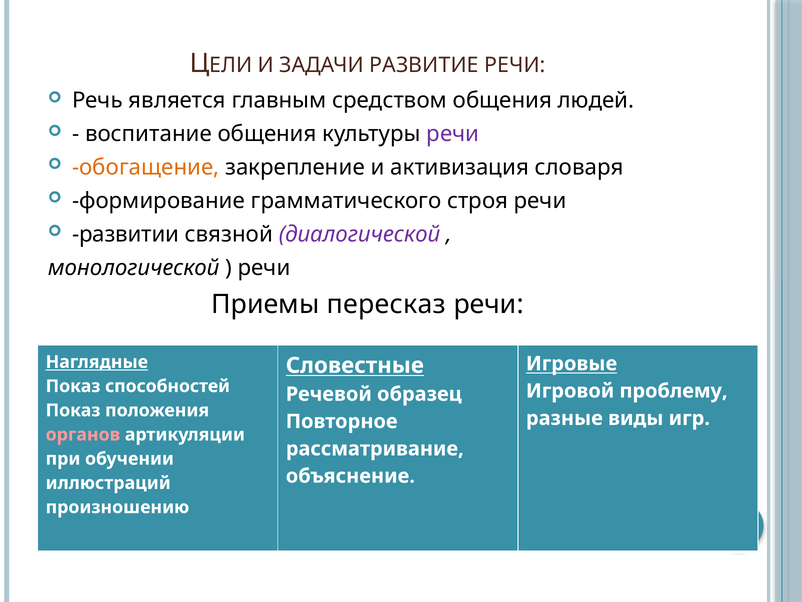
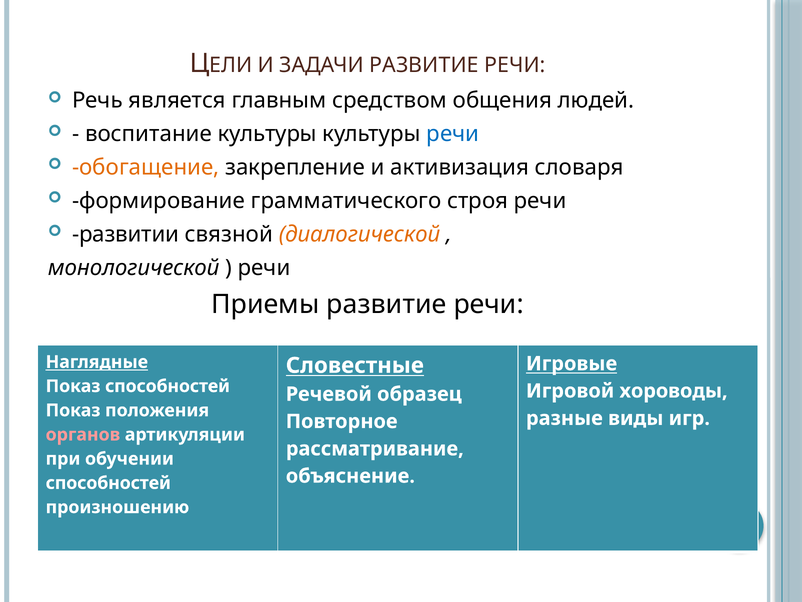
воспитание общения: общения -> культуры (267, 134)
речи colour: purple -> blue (453, 134)
диалогической colour: purple -> orange (360, 234)
Приемы пересказ: пересказ -> развитие (386, 304)
проблему: проблему -> хороводы (674, 391)
иллюстраций: иллюстраций -> способностей (108, 483)
